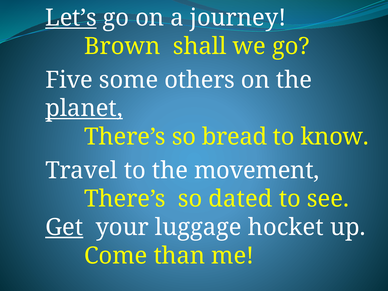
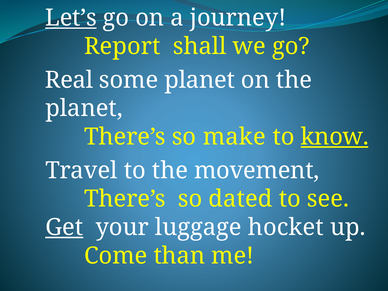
Brown: Brown -> Report (122, 46)
Five: Five -> Real (69, 80)
some others: others -> planet (200, 80)
planet underline: present -> none (84, 108)
bread: bread -> make (234, 137)
know underline: none -> present (335, 137)
